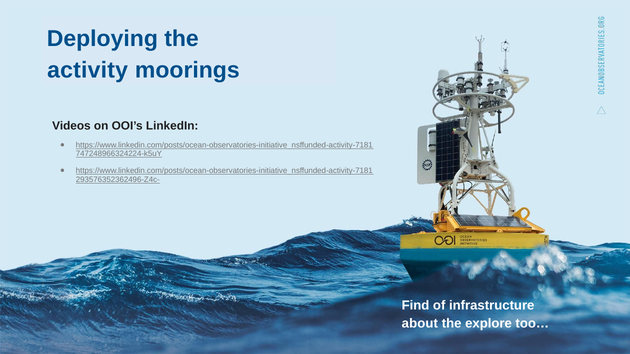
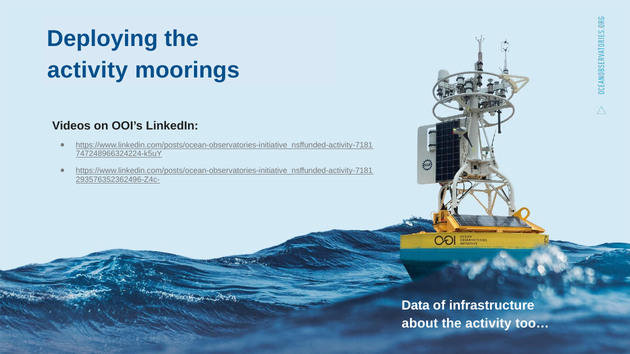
Find: Find -> Data (416, 306)
explore: explore -> activity (488, 324)
